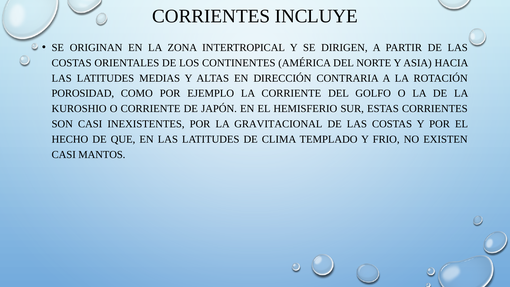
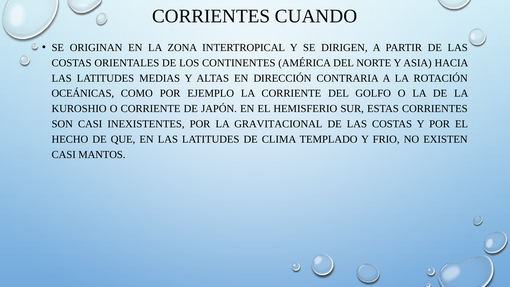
INCLUYE: INCLUYE -> CUANDO (316, 16)
POROSIDAD: POROSIDAD -> OCEÁNICAS (83, 93)
